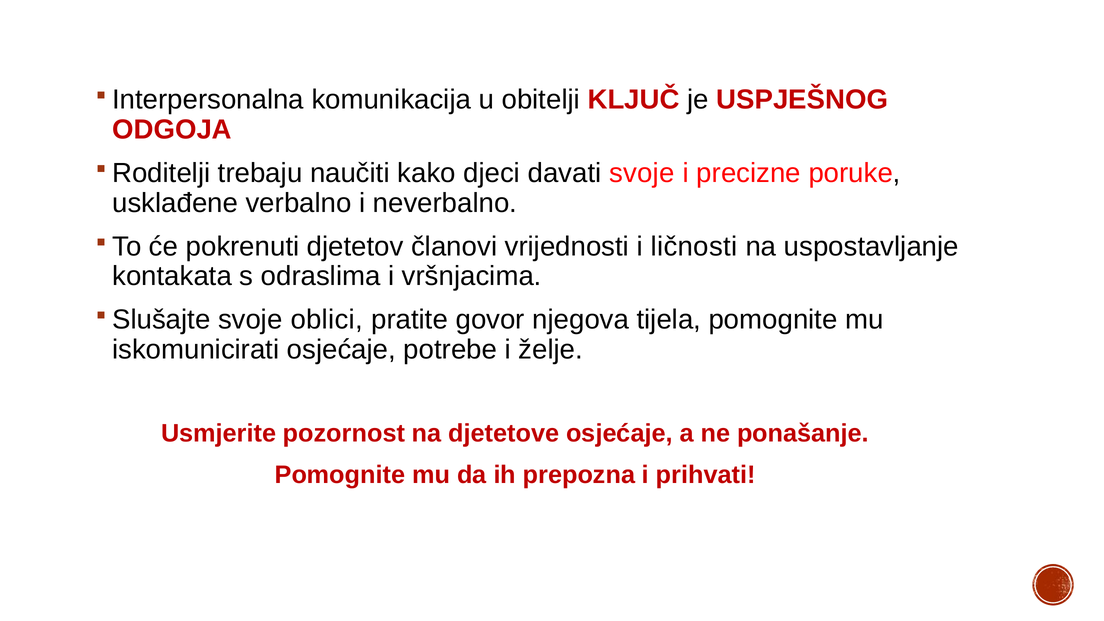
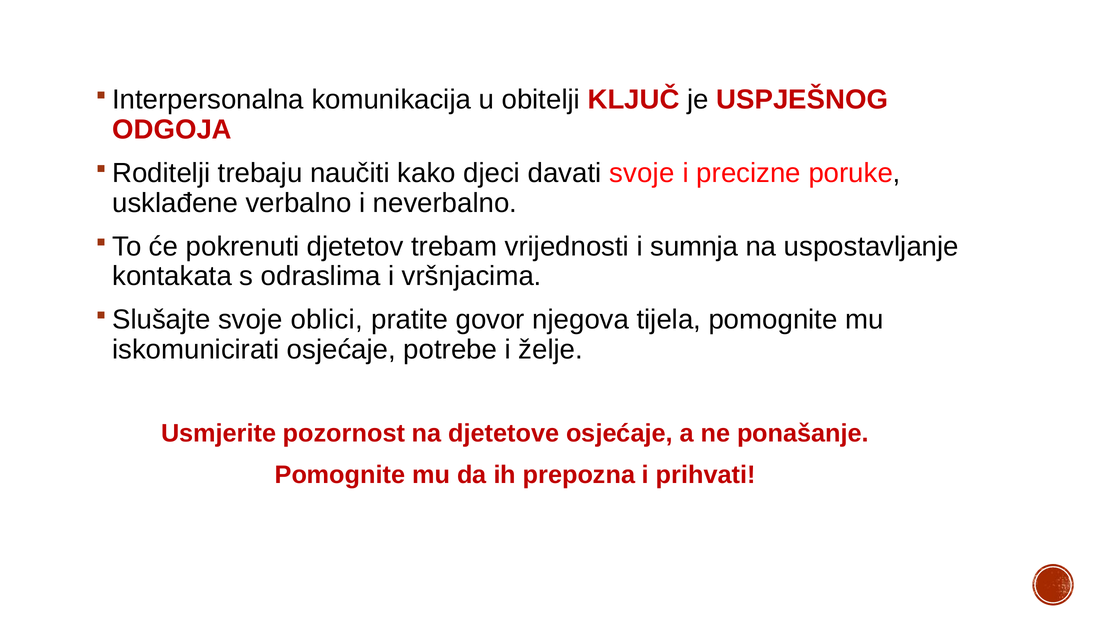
članovi: članovi -> trebam (454, 246)
ličnosti: ličnosti -> sumnja (694, 246)
